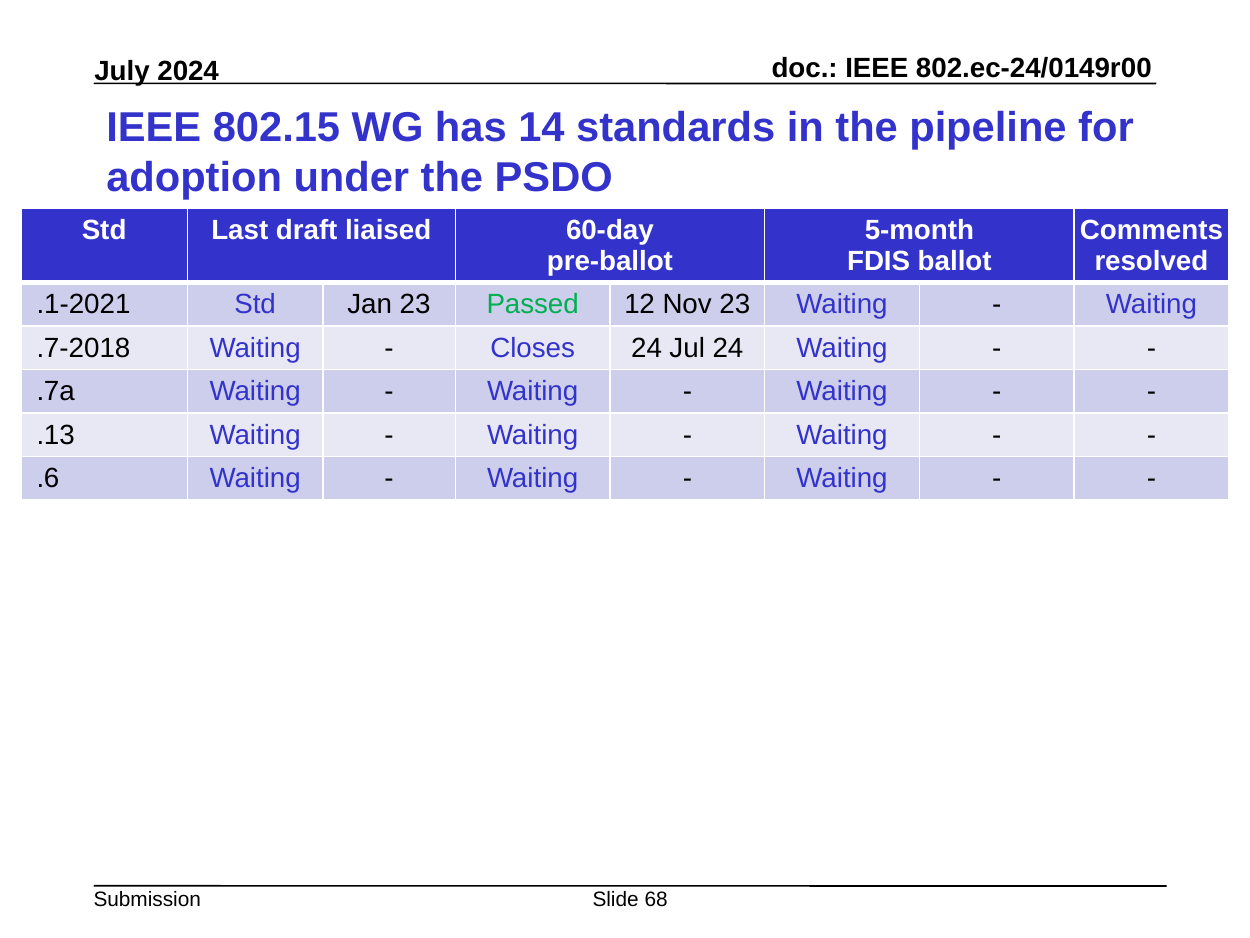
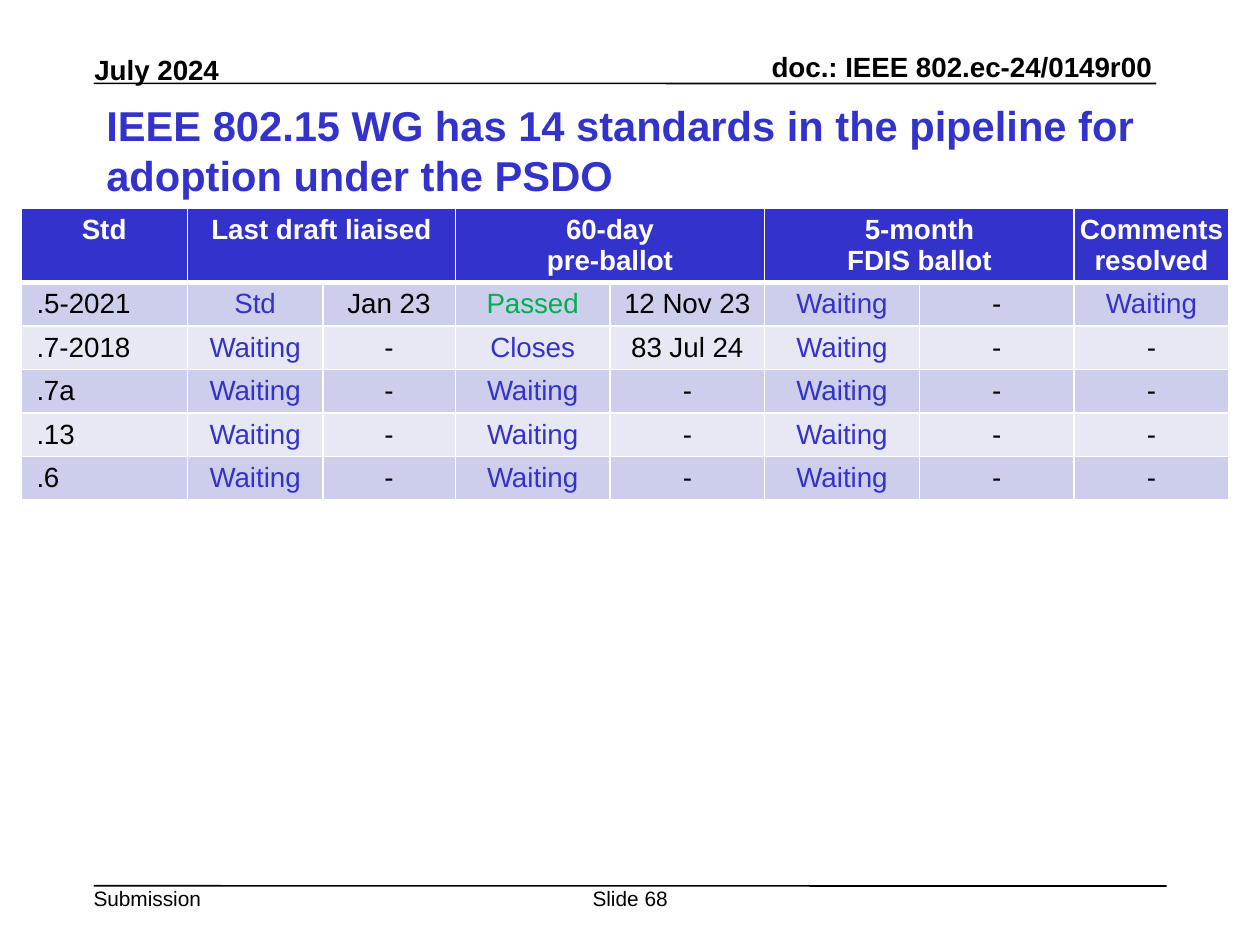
.1-2021: .1-2021 -> .5-2021 (83, 305)
Closes 24: 24 -> 83 (647, 348)
